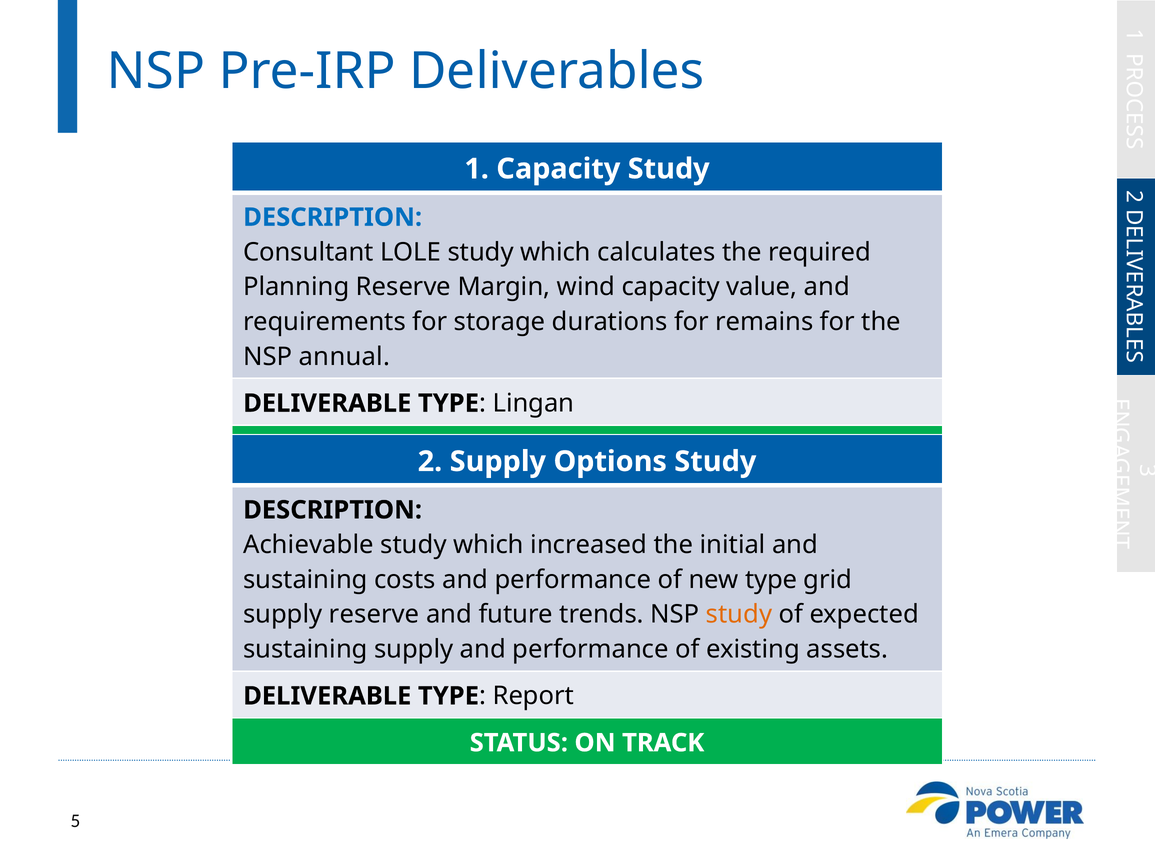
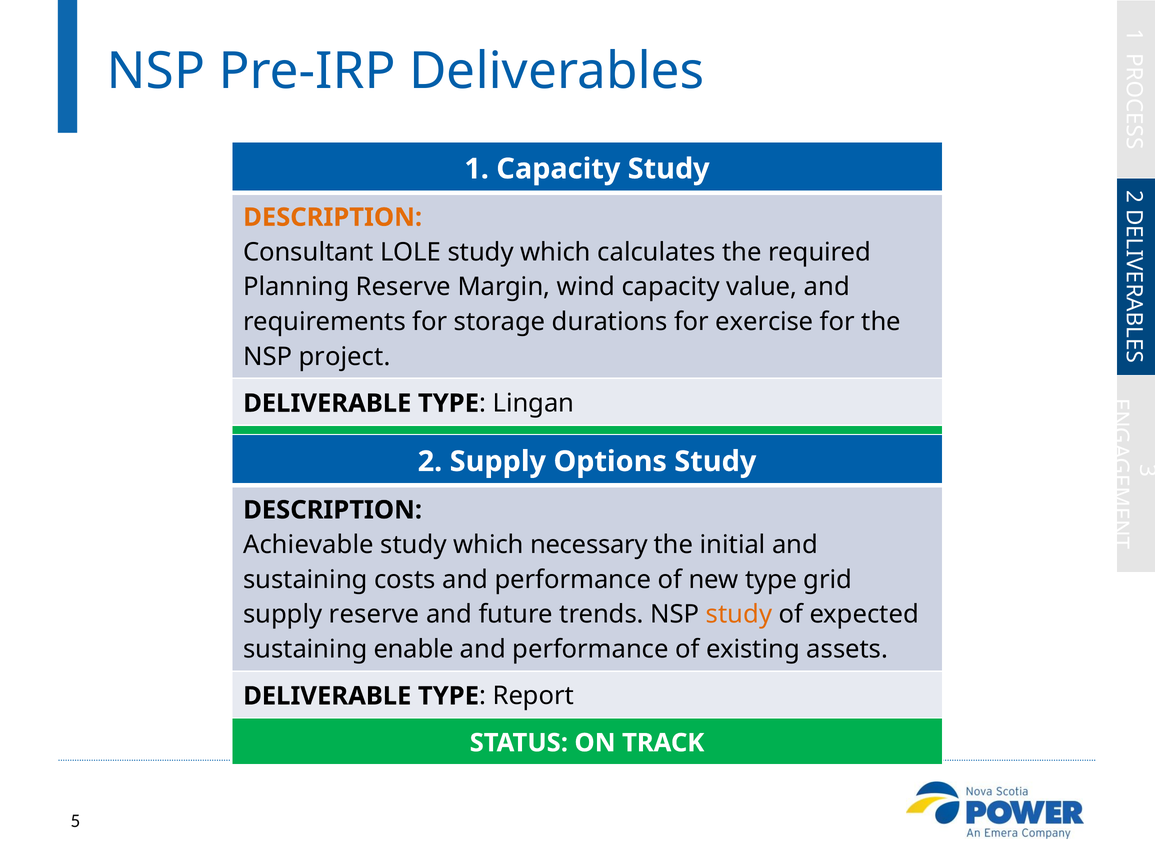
DESCRIPTION colour: blue -> orange (333, 217)
remains: remains -> exercise (764, 322)
annual: annual -> project (345, 357)
increased: increased -> necessary (589, 545)
sustaining supply: supply -> enable (414, 649)
